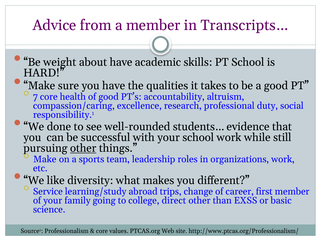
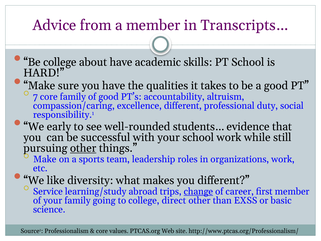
Be weight: weight -> college (60, 62)
core health: health -> family (73, 97)
excellence research: research -> different (183, 106)
done: done -> early (59, 127)
change underline: none -> present (198, 191)
